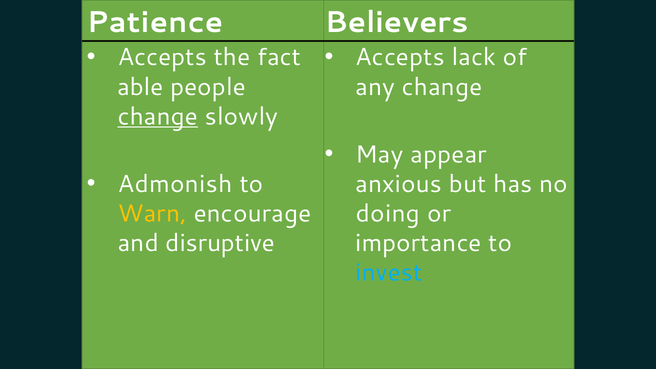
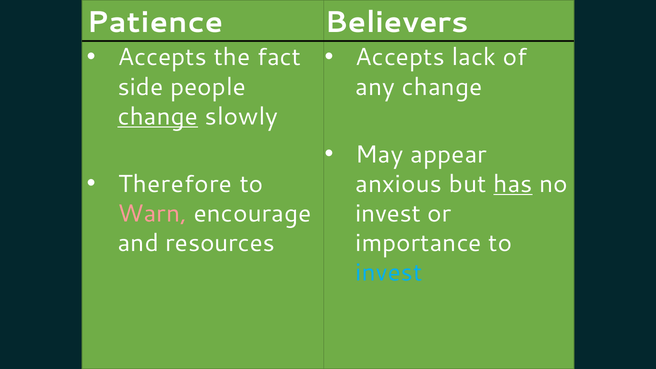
able: able -> side (140, 87)
Admonish: Admonish -> Therefore (175, 184)
has underline: none -> present (513, 184)
Warn colour: yellow -> pink (152, 213)
doing: doing -> invest (388, 213)
disruptive: disruptive -> resources (220, 243)
